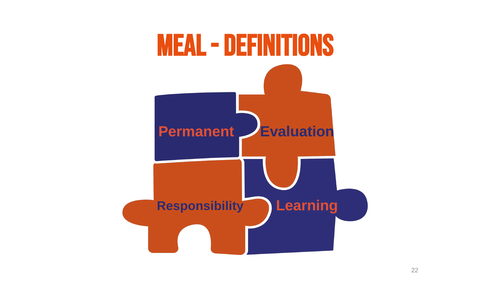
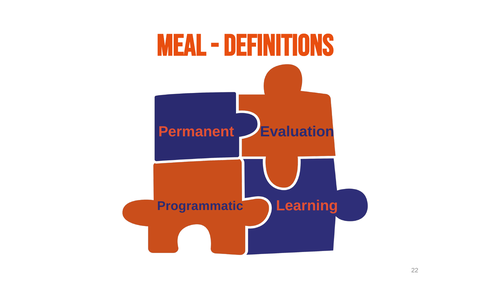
Responsibility: Responsibility -> Programmatic (200, 206)
